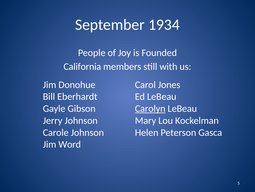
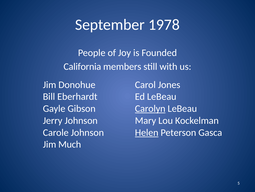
1934: 1934 -> 1978 (164, 25)
Helen underline: none -> present (147, 132)
Word: Word -> Much (70, 144)
